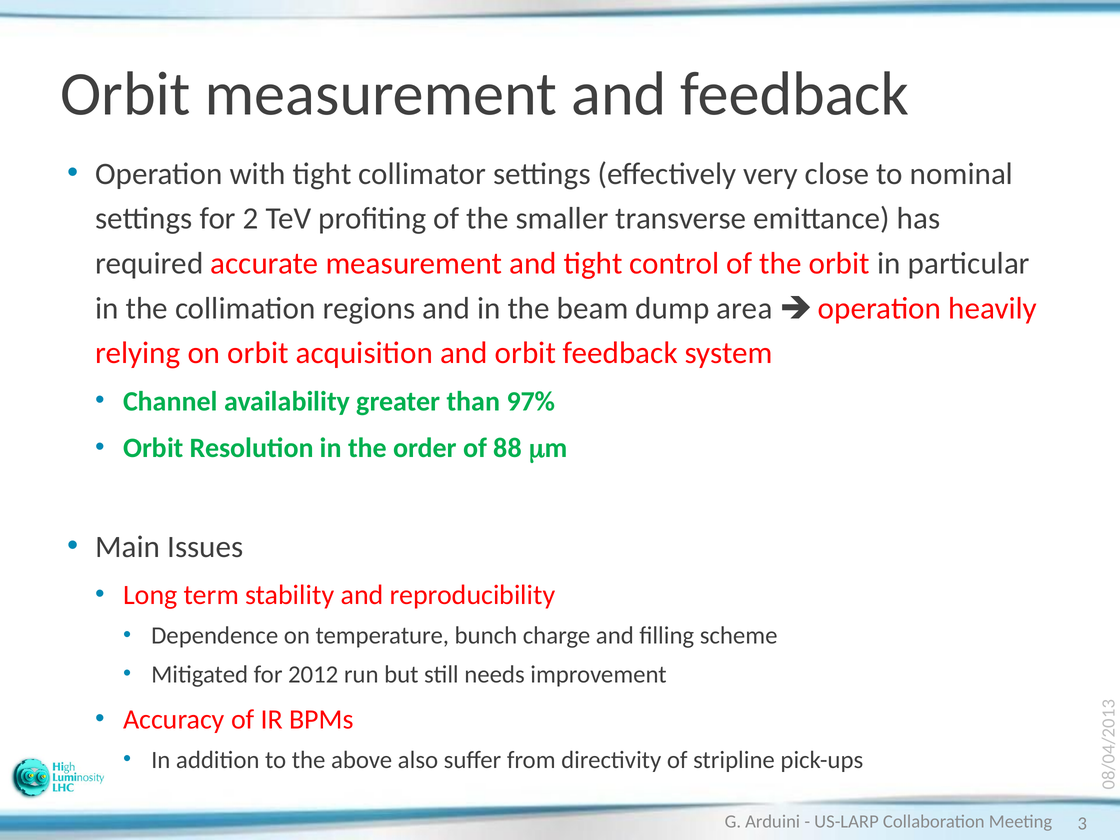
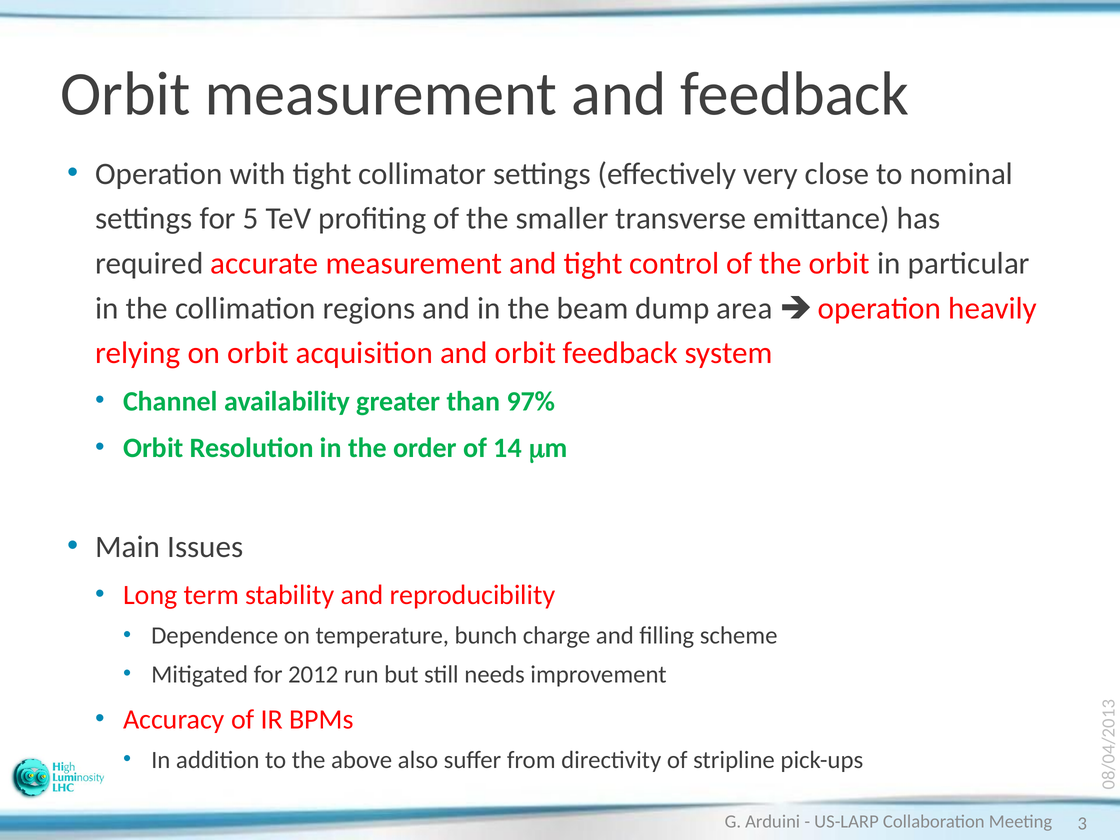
for 2: 2 -> 5 (251, 219)
88: 88 -> 14 (508, 448)
